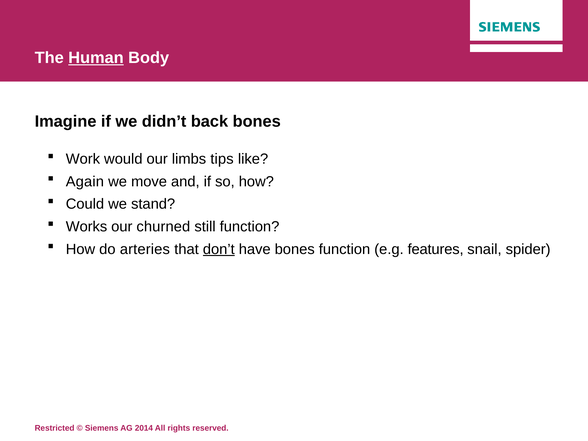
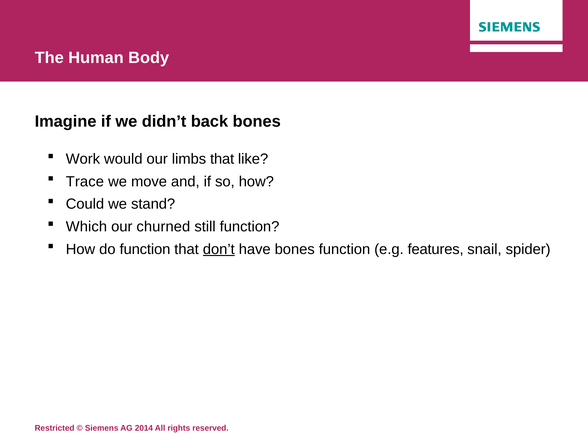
Human underline: present -> none (96, 58)
limbs tips: tips -> that (222, 159)
Again: Again -> Trace (85, 182)
Works: Works -> Which (86, 227)
do arteries: arteries -> function (145, 249)
